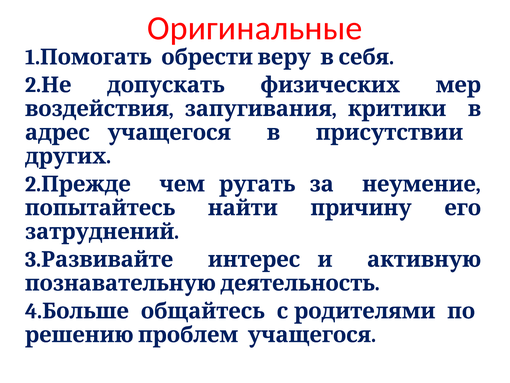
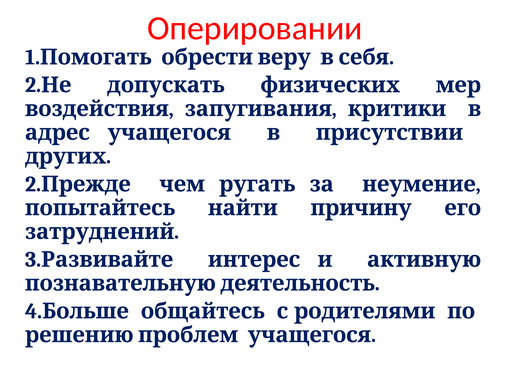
Оригинальные: Оригинальные -> Оперировании (255, 28)
